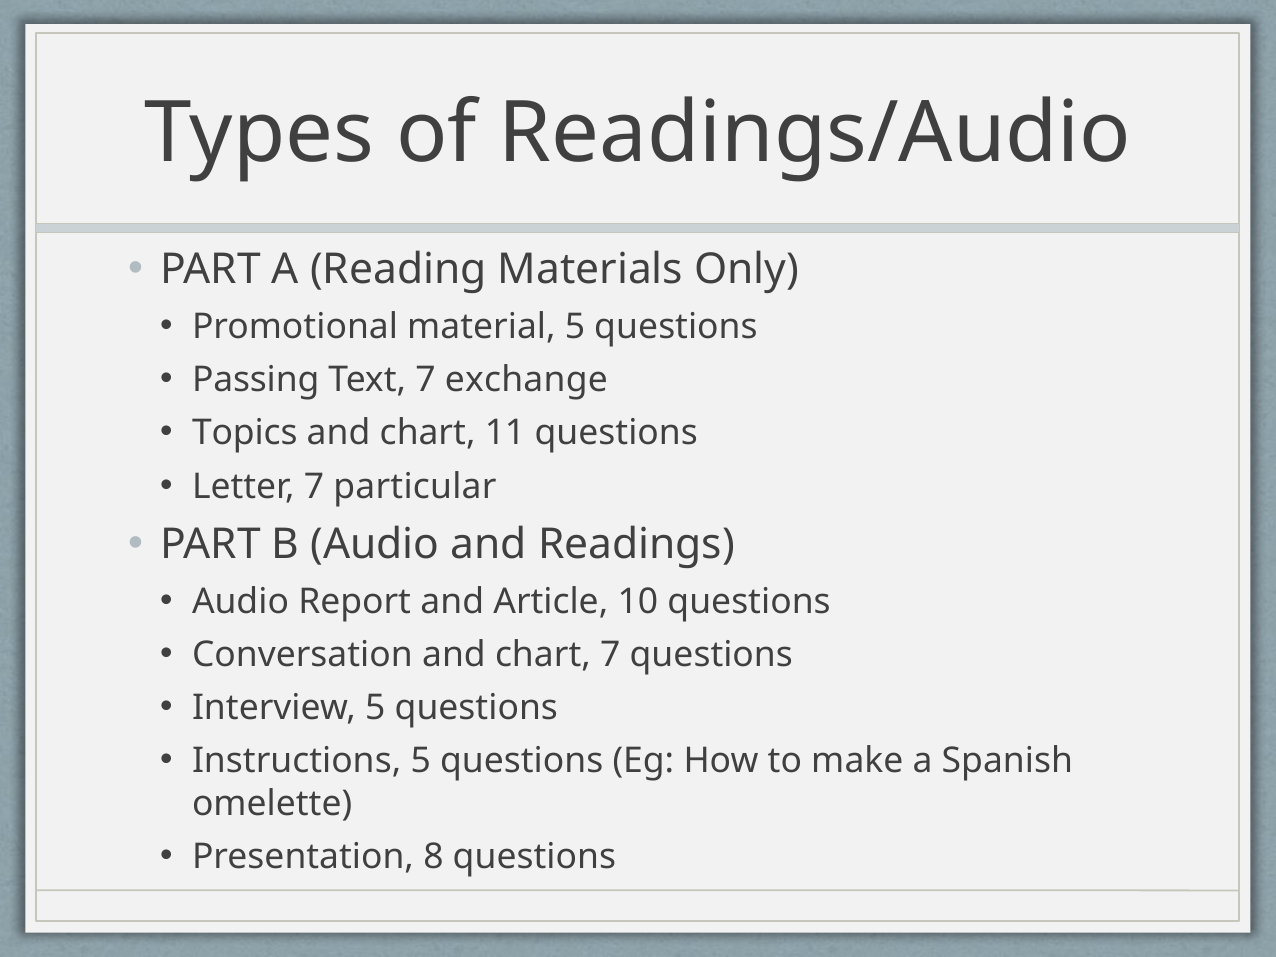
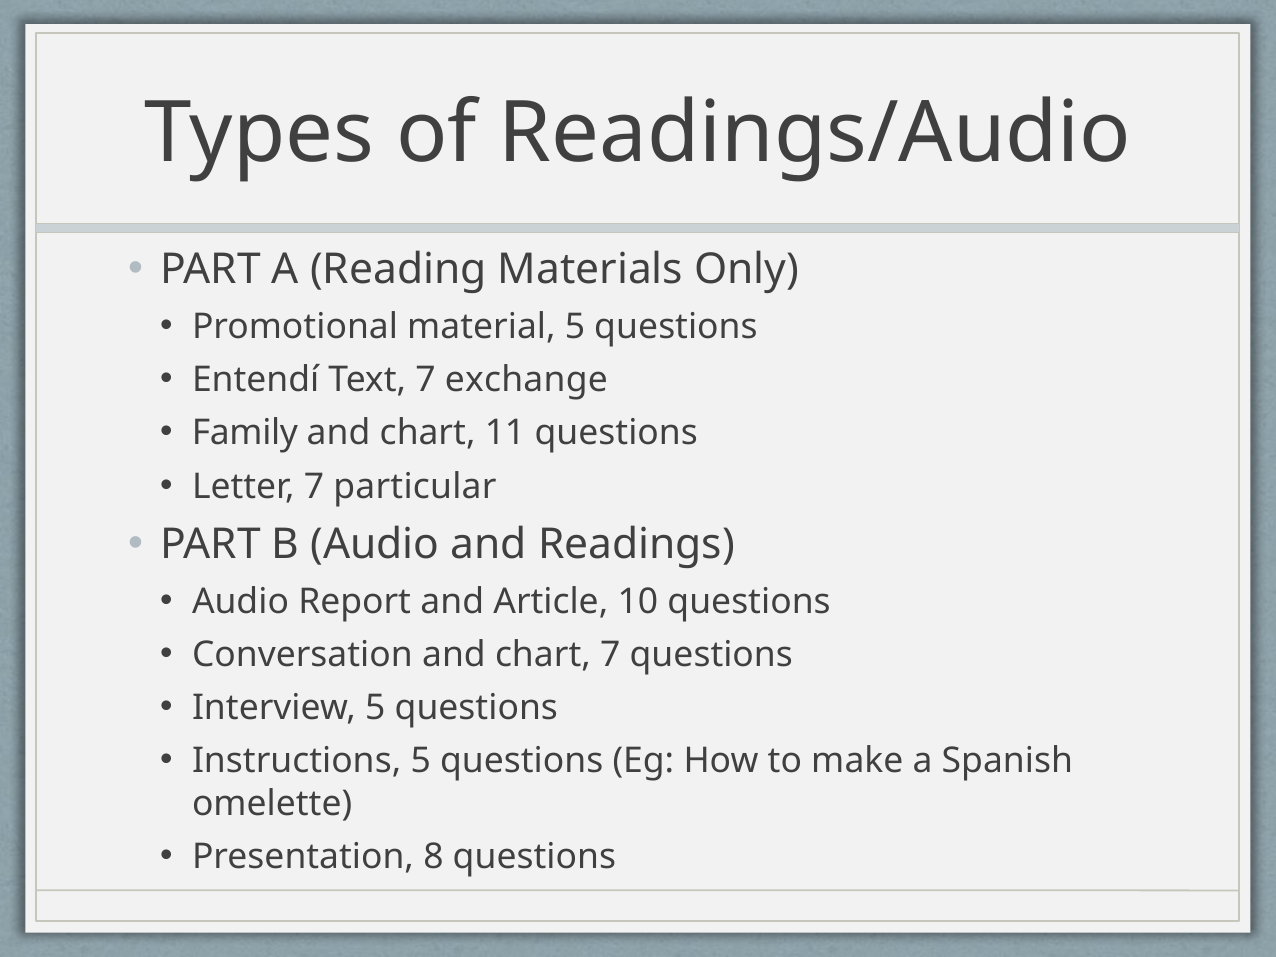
Passing: Passing -> Entendí (256, 380)
Topics: Topics -> Family (245, 433)
